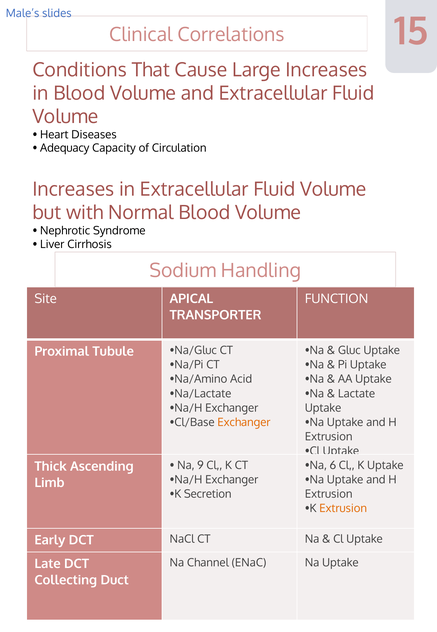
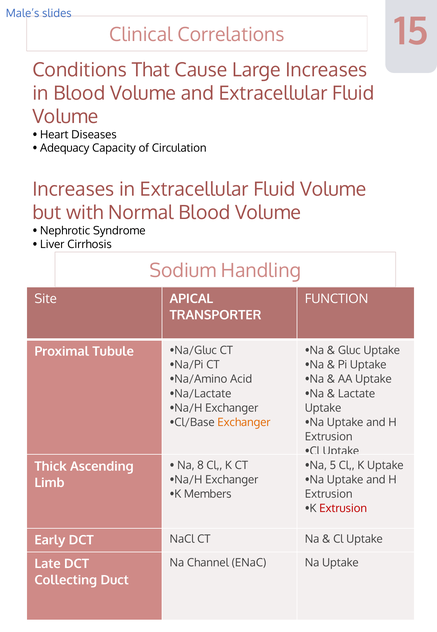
9: 9 -> 8 (200, 465)
6: 6 -> 5 (333, 465)
Secretion: Secretion -> Members (208, 493)
Extrusion colour: orange -> red (343, 508)
